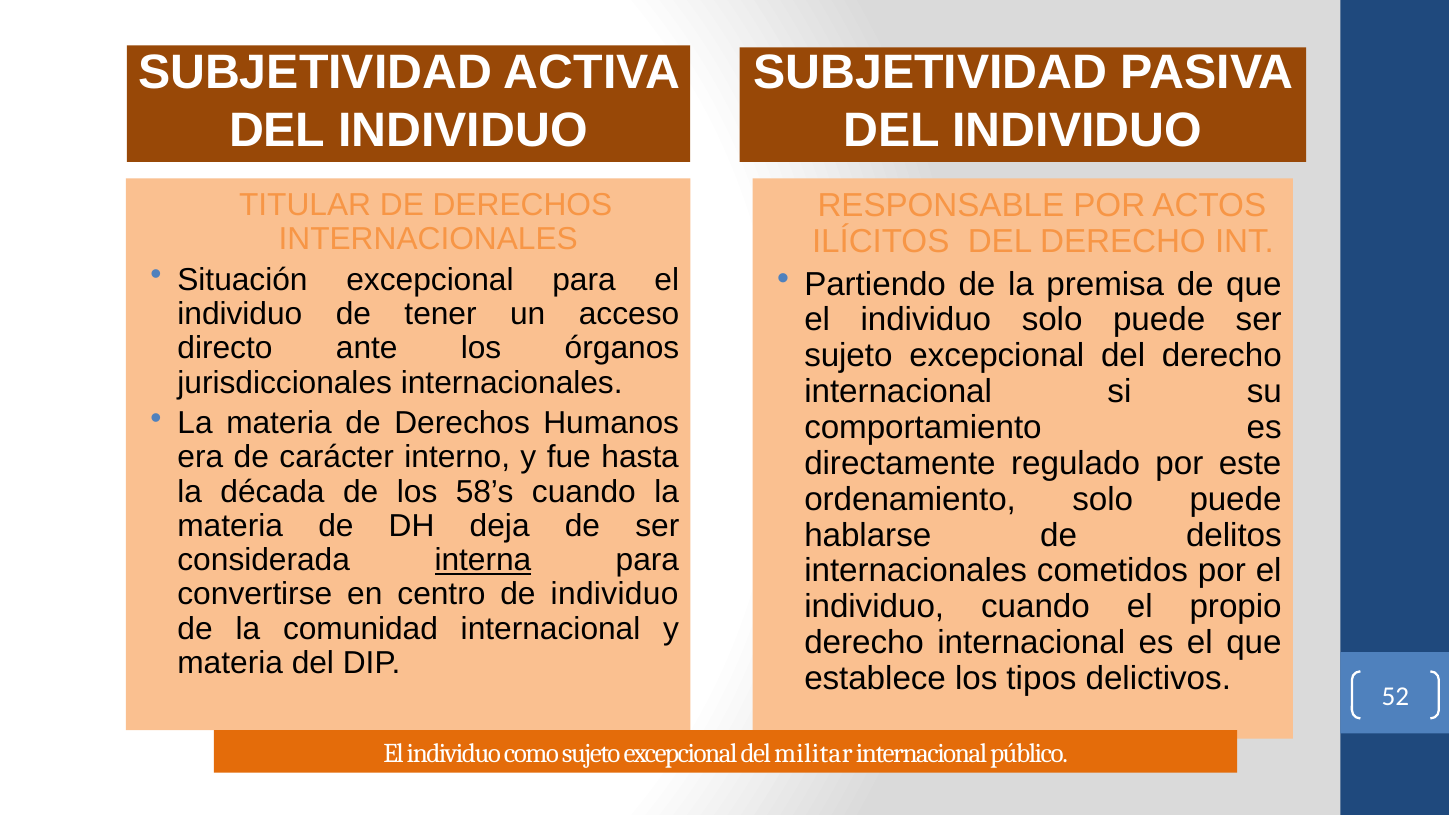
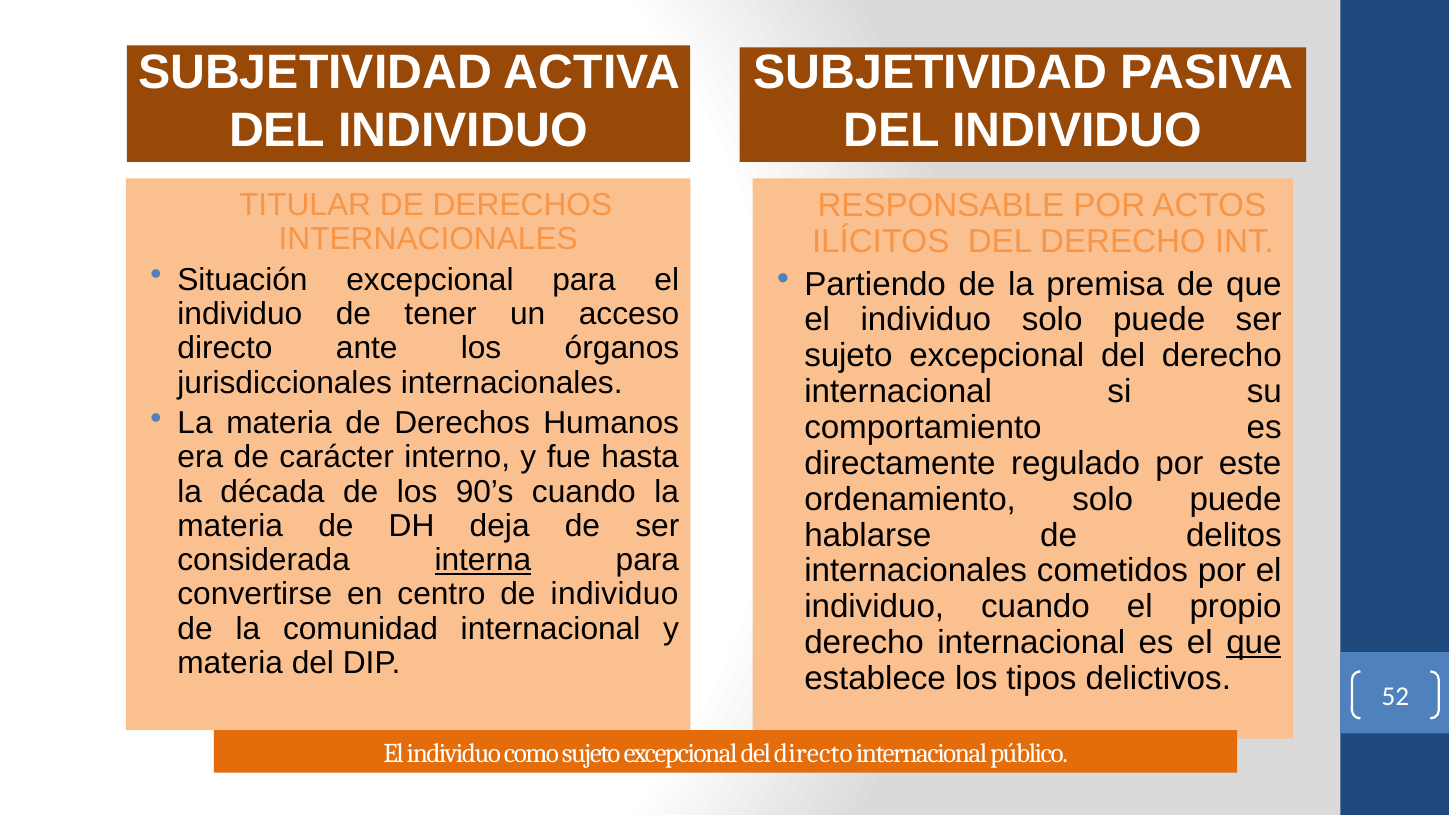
58’s: 58’s -> 90’s (485, 492)
que underline: none -> present (1254, 643)
del militar: militar -> directo (813, 754)
